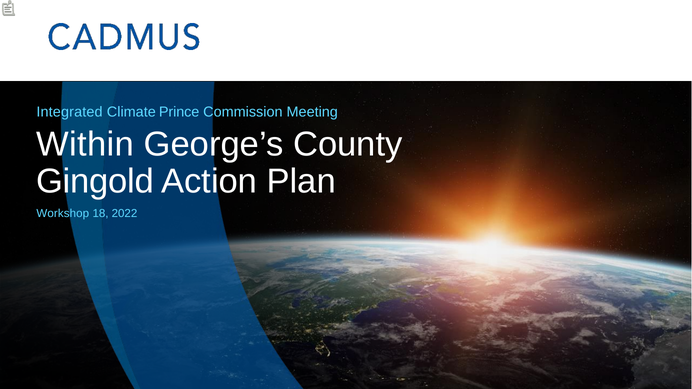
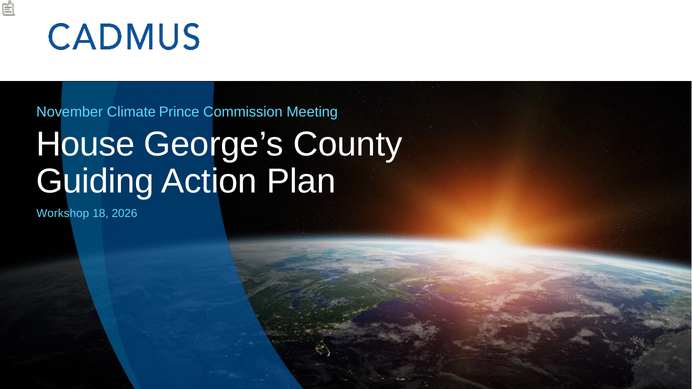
Integrated: Integrated -> November (70, 112)
Within: Within -> House (85, 144)
Gingold: Gingold -> Guiding (95, 182)
2022: 2022 -> 2026 (124, 214)
